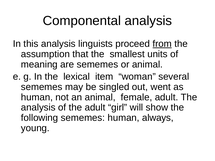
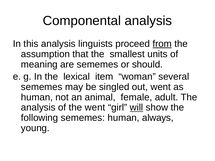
or animal: animal -> should (147, 64)
the adult: adult -> went (95, 108)
will underline: none -> present (136, 108)
